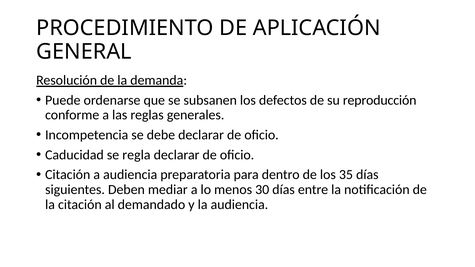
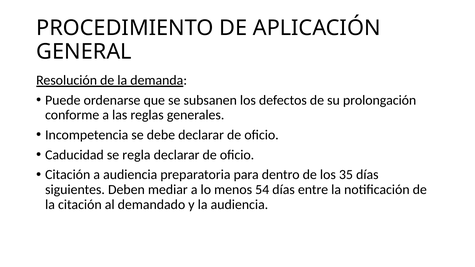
reproducción: reproducción -> prolongación (380, 100)
30: 30 -> 54 (262, 190)
